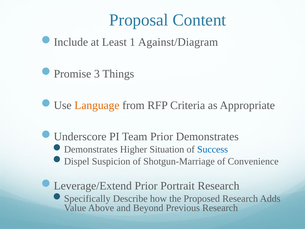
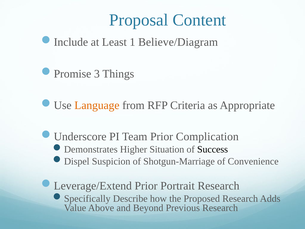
Against/Diagram: Against/Diagram -> Believe/Diagram (178, 42)
Prior Demonstrates: Demonstrates -> Complication (207, 137)
Success colour: blue -> black (213, 149)
